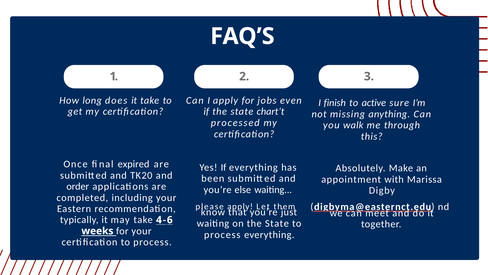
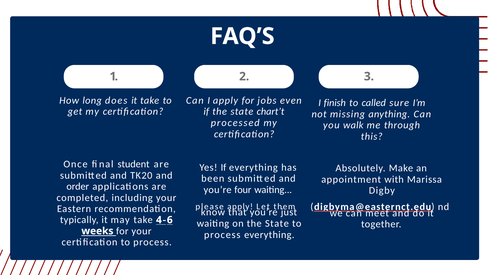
active: active -> called (374, 103)
expired: expired -> student (134, 164)
else: else -> four (243, 189)
